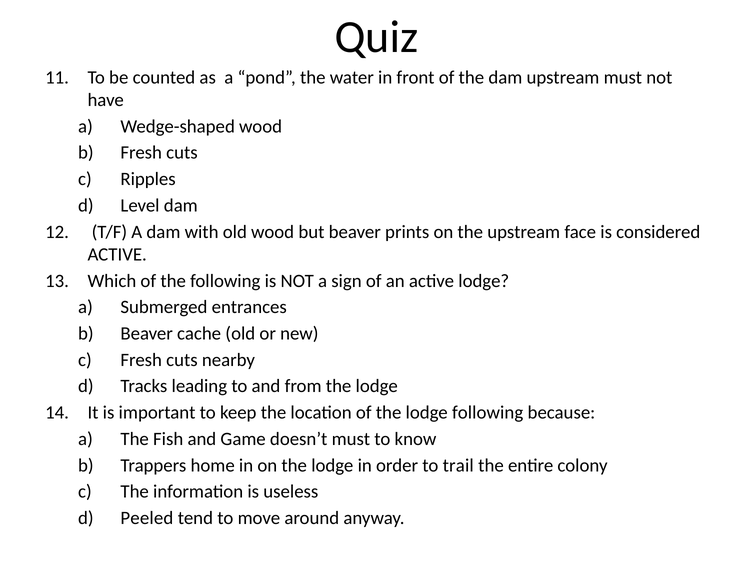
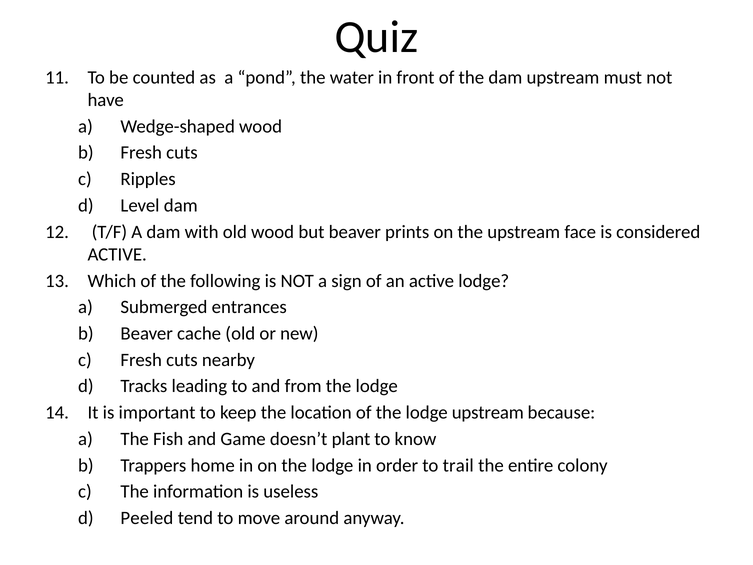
lodge following: following -> upstream (488, 412)
doesn’t must: must -> plant (351, 439)
